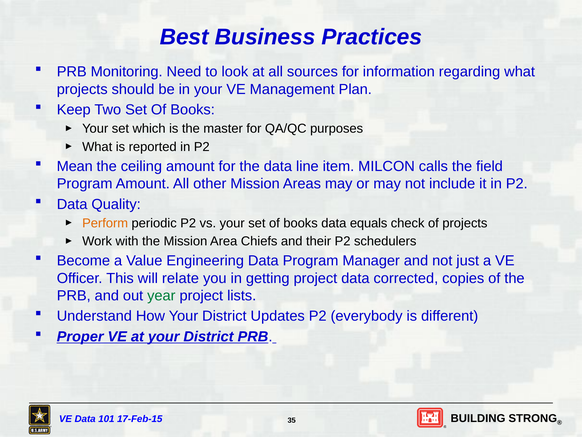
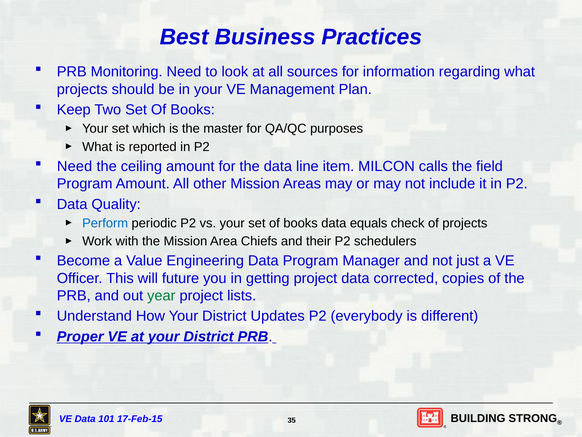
Mean: Mean -> Need (75, 166)
Perform colour: orange -> blue (105, 223)
relate: relate -> future (181, 278)
